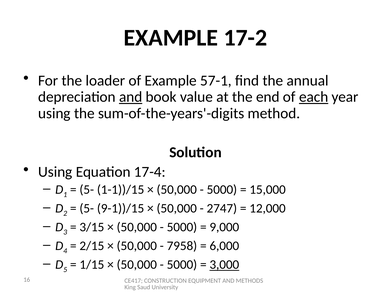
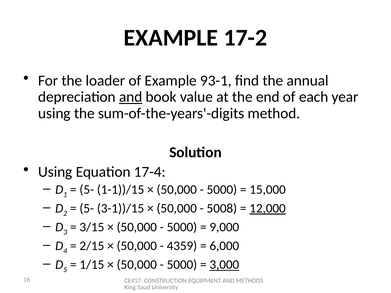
57-1: 57-1 -> 93-1 (216, 81)
each underline: present -> none (314, 97)
9-1))/15: 9-1))/15 -> 3-1))/15 (121, 209)
2747: 2747 -> 5008 (222, 209)
12,000 underline: none -> present (268, 209)
7958: 7958 -> 4359 (182, 246)
